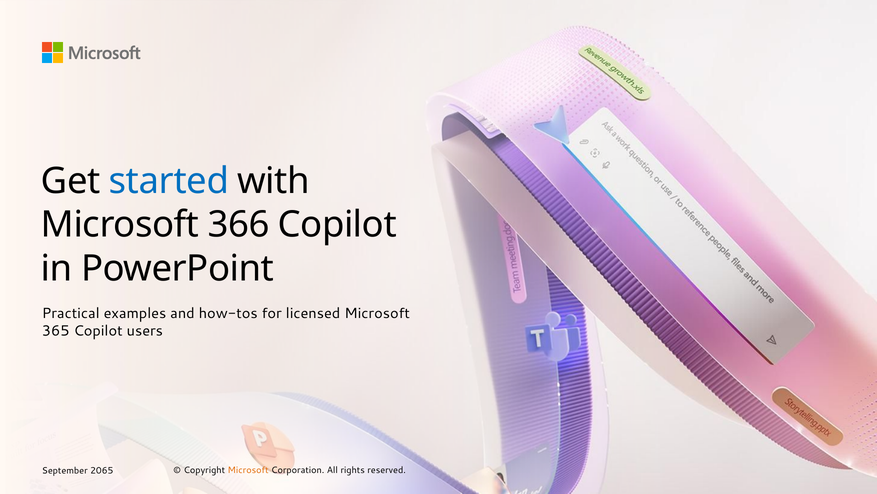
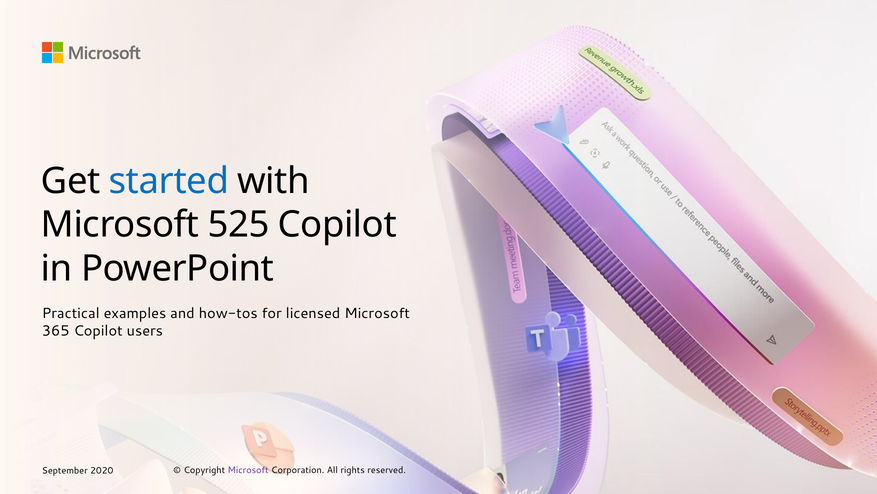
366: 366 -> 525 (239, 225)
Microsoft colour: orange -> purple (248, 470)
2065: 2065 -> 2020 (102, 470)
